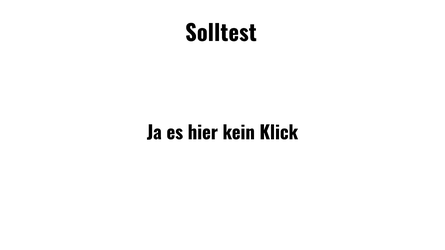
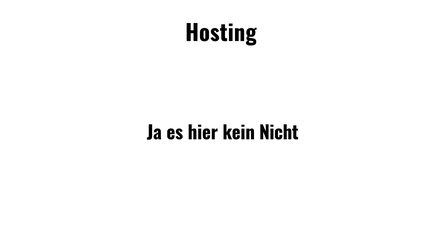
Solltest: Solltest -> Hosting (221, 34)
Klick: Klick -> Nicht (279, 133)
